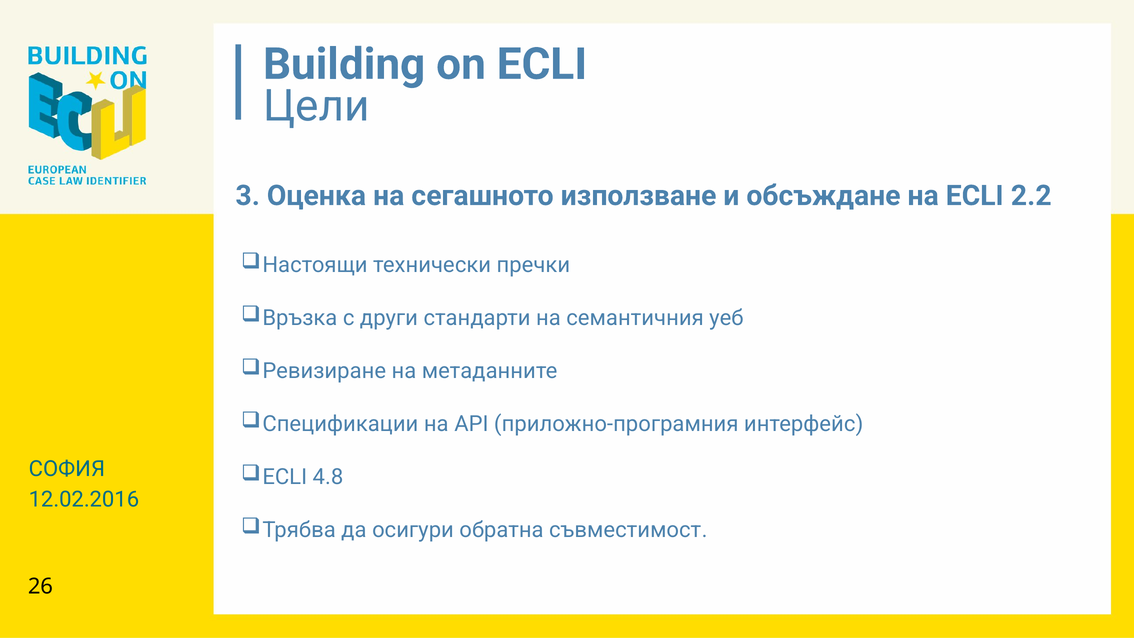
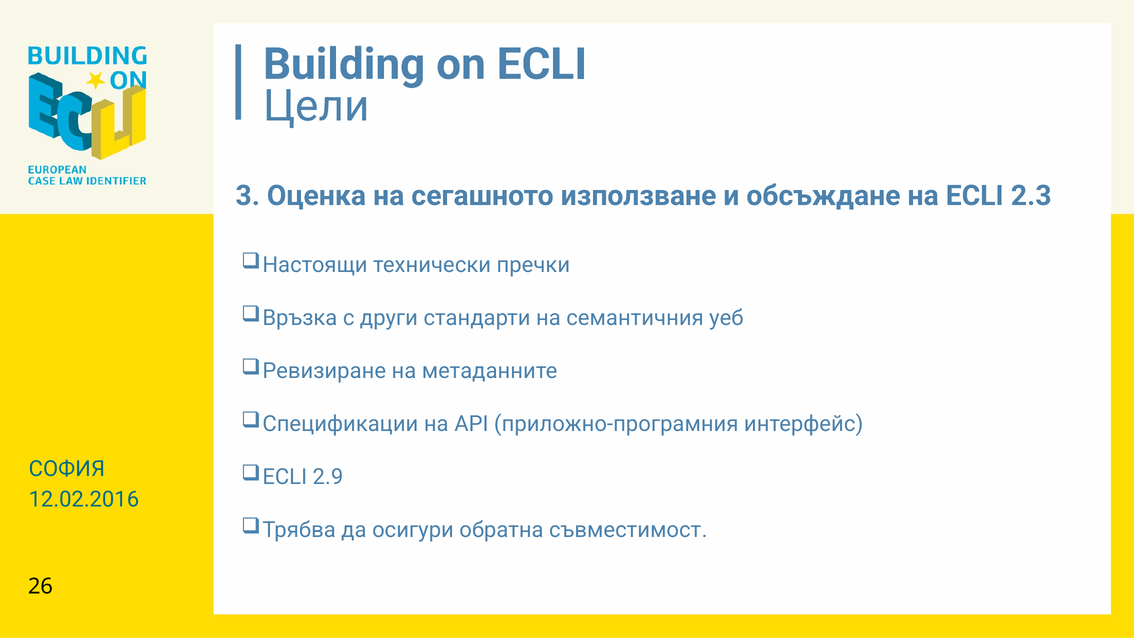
2.2: 2.2 -> 2.3 (1031, 196)
4.8: 4.8 -> 2.9 (328, 477)
